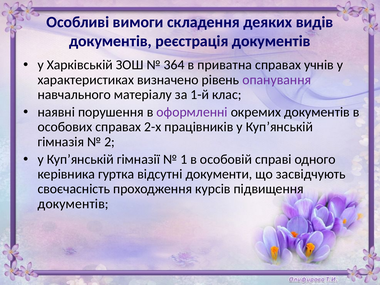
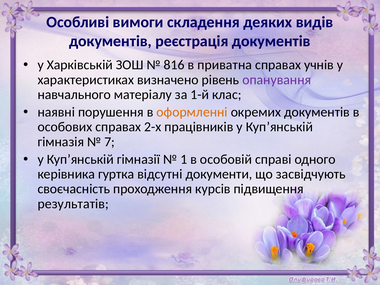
364: 364 -> 816 (174, 65)
оформленні colour: purple -> orange (192, 112)
2: 2 -> 7 (110, 142)
документів: документів -> результатів (73, 204)
